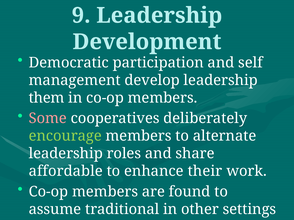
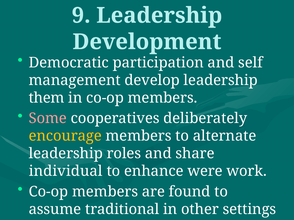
encourage colour: light green -> yellow (65, 136)
affordable: affordable -> individual (66, 172)
their: their -> were (205, 172)
